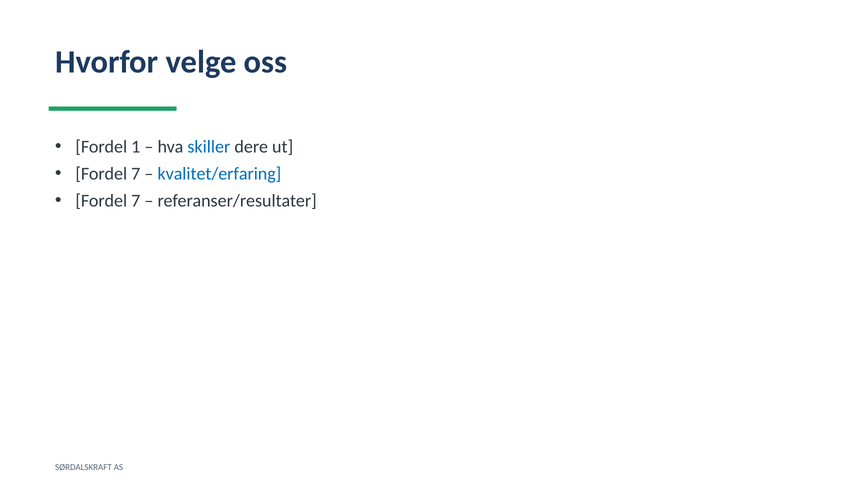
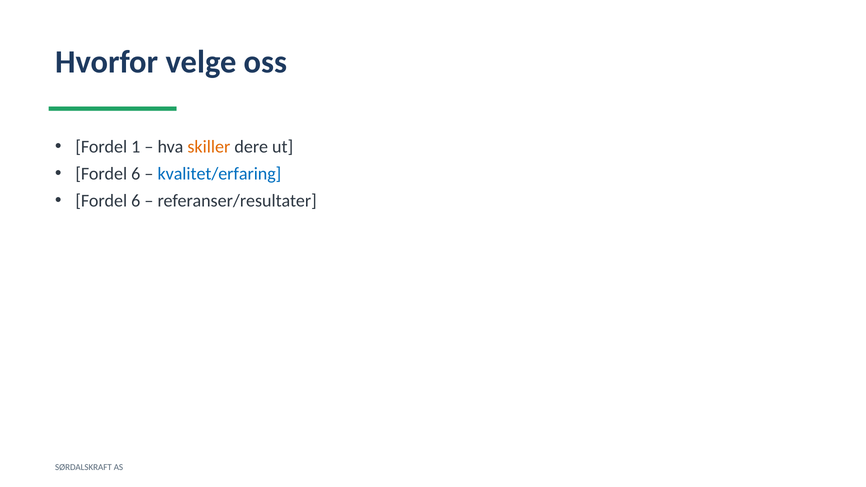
skiller colour: blue -> orange (209, 147)
7: 7 -> 6 (136, 174)
7: 7 -> 6 (136, 201)
